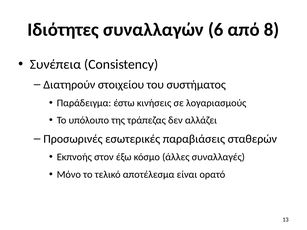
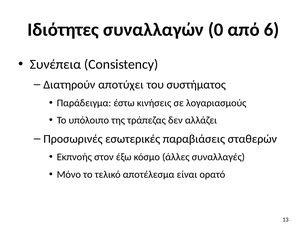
6: 6 -> 0 (216, 30)
8: 8 -> 6 (272, 30)
στοιχείου: στοιχείου -> αποτύχει (121, 85)
